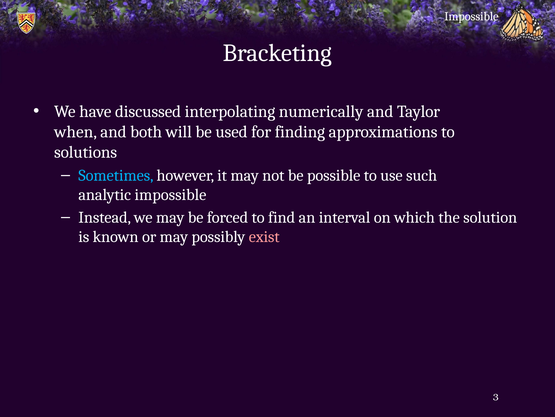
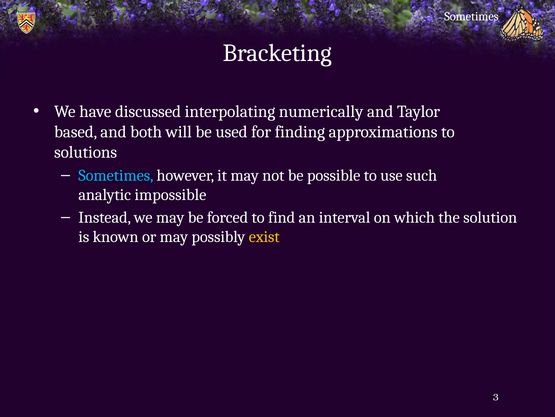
Impossible: Impossible -> Sometimes (471, 17)
when: when -> based (76, 132)
exist colour: pink -> yellow (264, 237)
